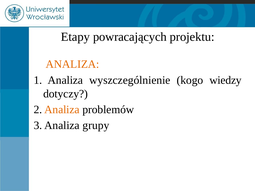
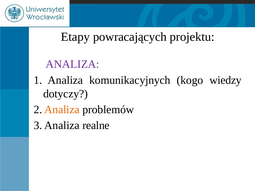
ANALIZA colour: orange -> purple (73, 64)
wyszczególnienie: wyszczególnienie -> komunikacyjnych (130, 80)
grupy: grupy -> realne (96, 126)
